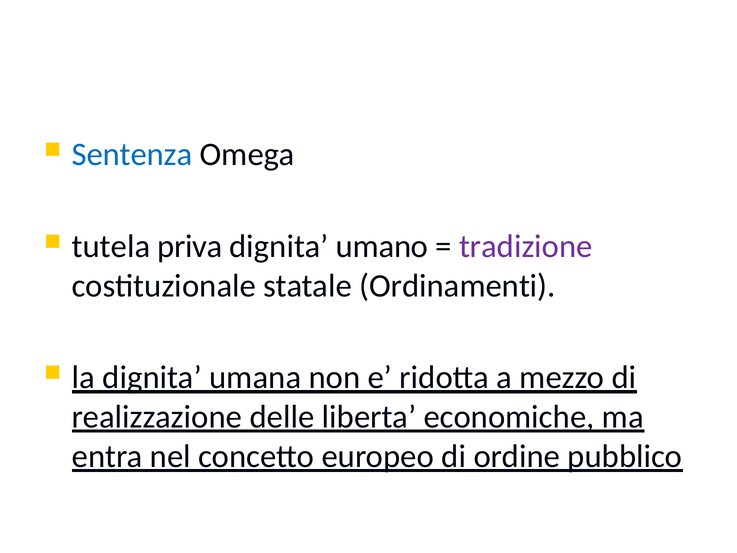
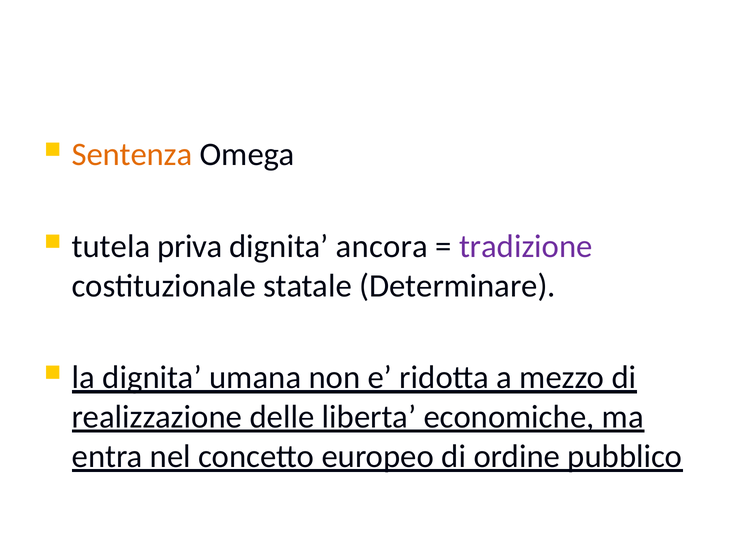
Sentenza colour: blue -> orange (132, 155)
umano: umano -> ancora (382, 246)
Ordinamenti: Ordinamenti -> Determinare (458, 286)
